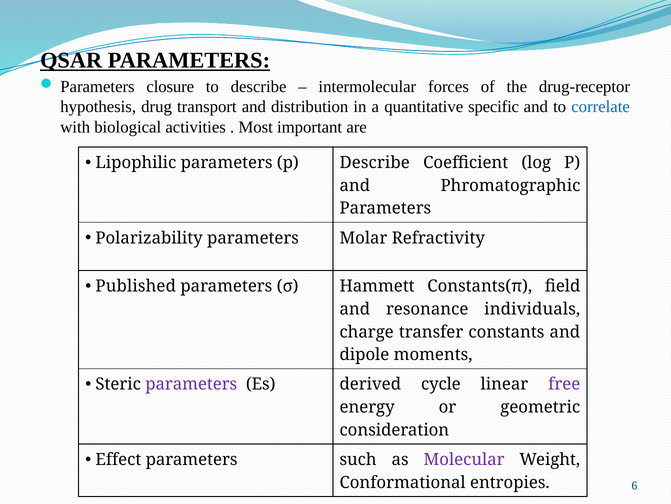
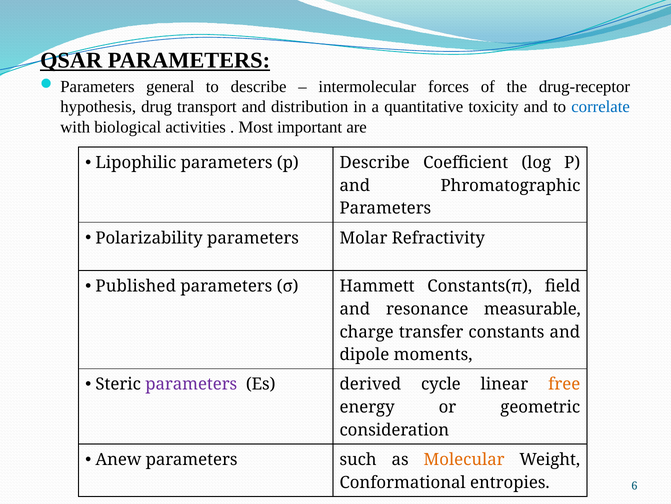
closure: closure -> general (170, 87)
specific: specific -> toxicity (494, 107)
individuals: individuals -> measurable (532, 309)
free colour: purple -> orange (564, 384)
Effect: Effect -> Anew (118, 459)
Molecular colour: purple -> orange (464, 459)
